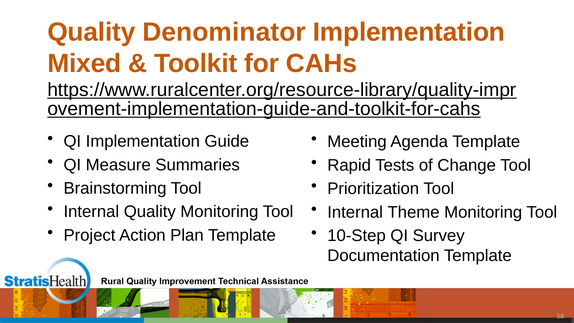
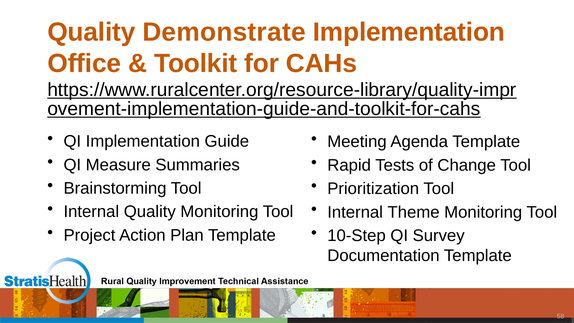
Denominator: Denominator -> Demonstrate (224, 32)
Mixed: Mixed -> Office (84, 64)
